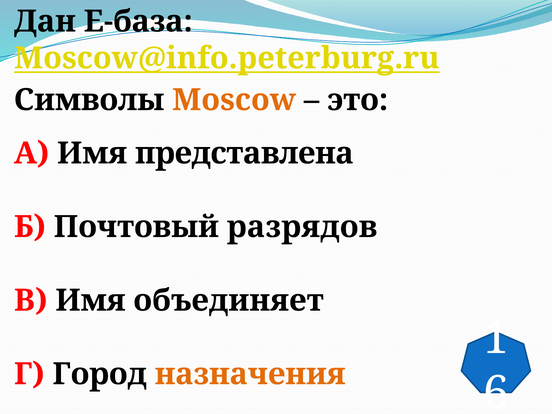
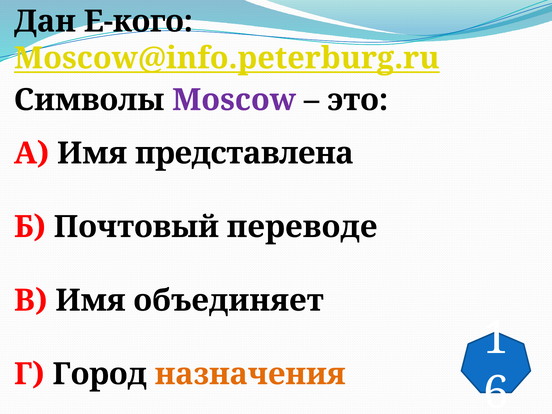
E-база: E-база -> E-кого (138, 21)
Moscow colour: orange -> purple (234, 100)
разрядов: разрядов -> переводе (302, 227)
